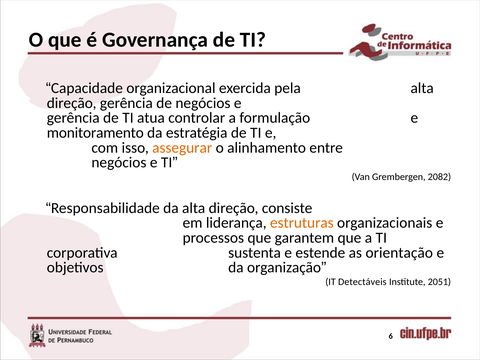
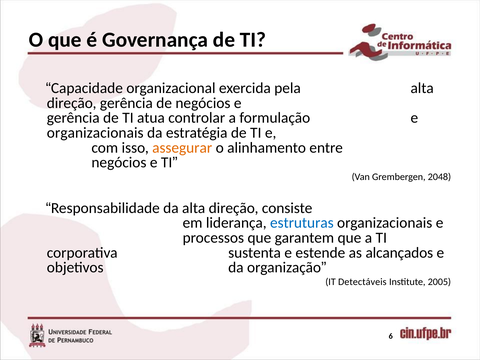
monitoramento: monitoramento -> organizacionais (95, 133)
2082: 2082 -> 2048 (439, 177)
estruturas colour: orange -> blue (302, 223)
orientação: orientação -> alcançados (399, 253)
2051: 2051 -> 2005 (439, 282)
